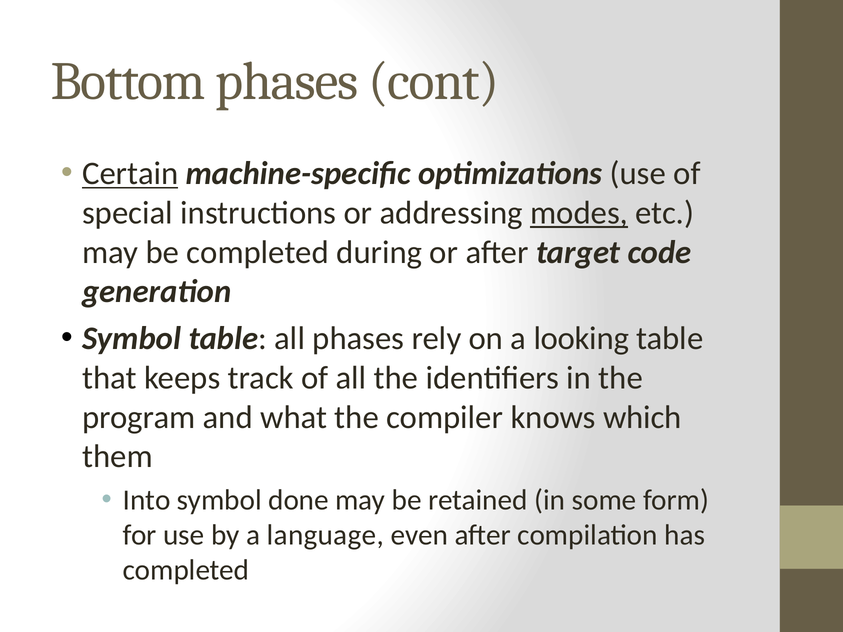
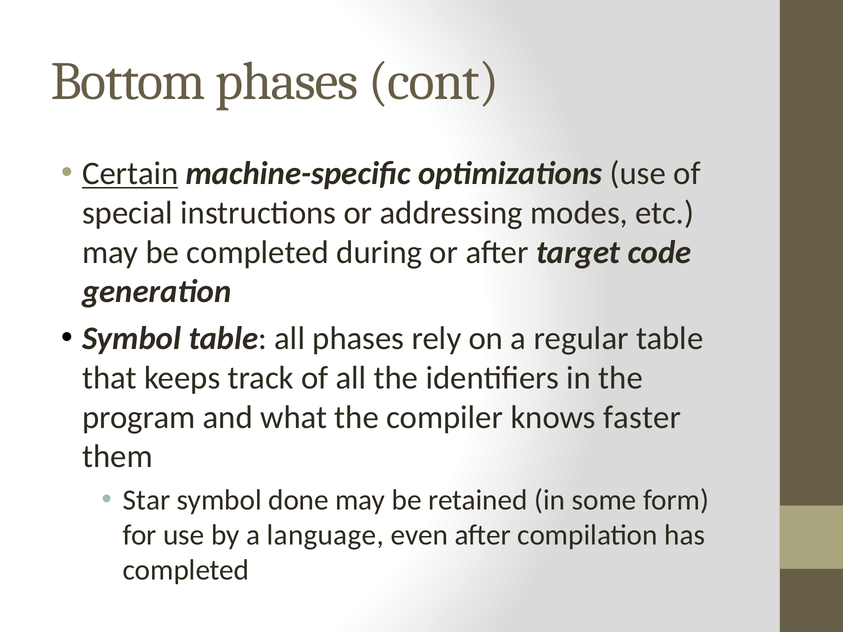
modes underline: present -> none (579, 213)
looking: looking -> regular (581, 339)
which: which -> faster (642, 417)
Into: Into -> Star (147, 500)
